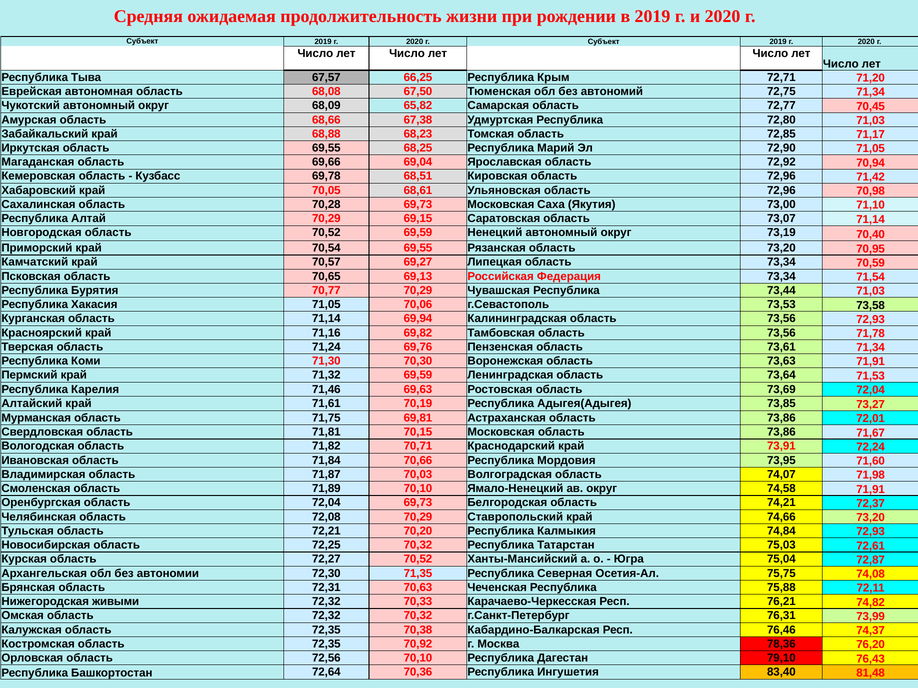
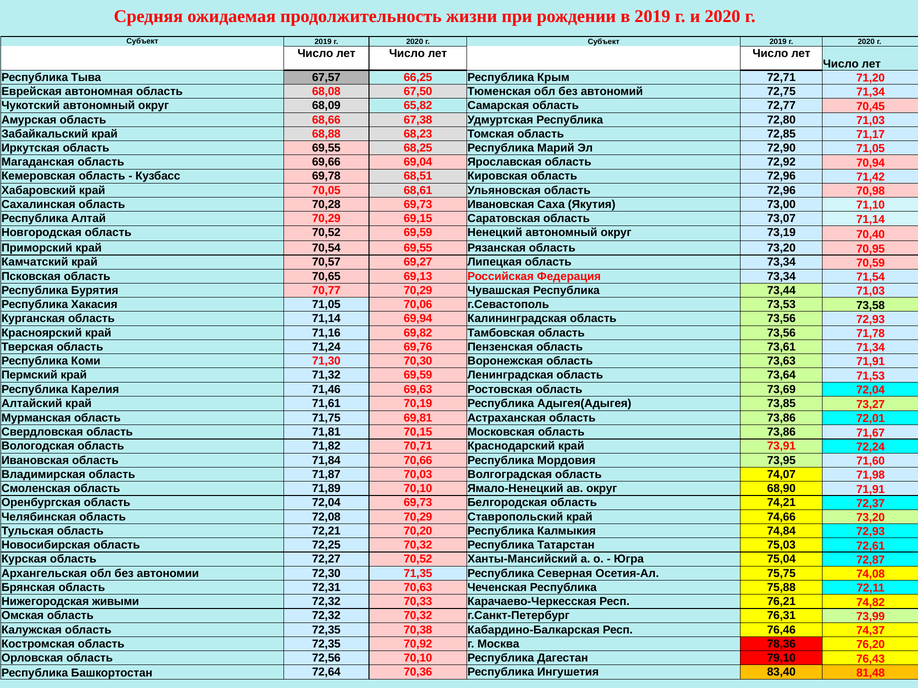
69,73 Московская: Московская -> Ивановская (501, 205)
74,58: 74,58 -> 68,90 (781, 489)
